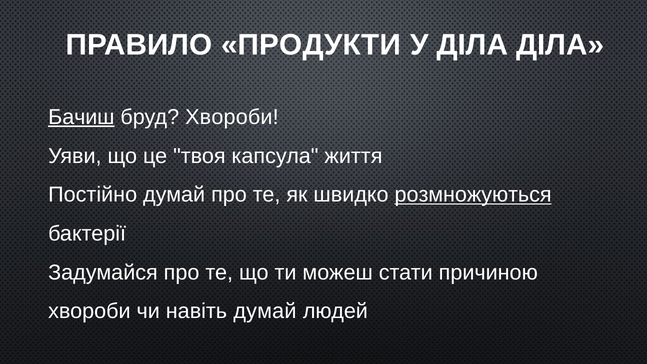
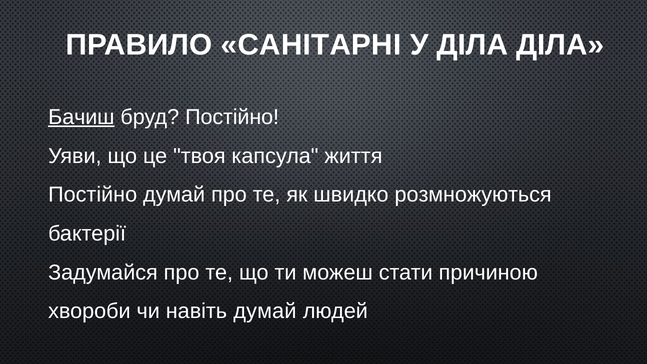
ПРОДУКТИ: ПРОДУКТИ -> САНІТАРНІ (311, 45)
бруд Хвороби: Хвороби -> Постійно (232, 117)
розмножуються underline: present -> none (473, 195)
